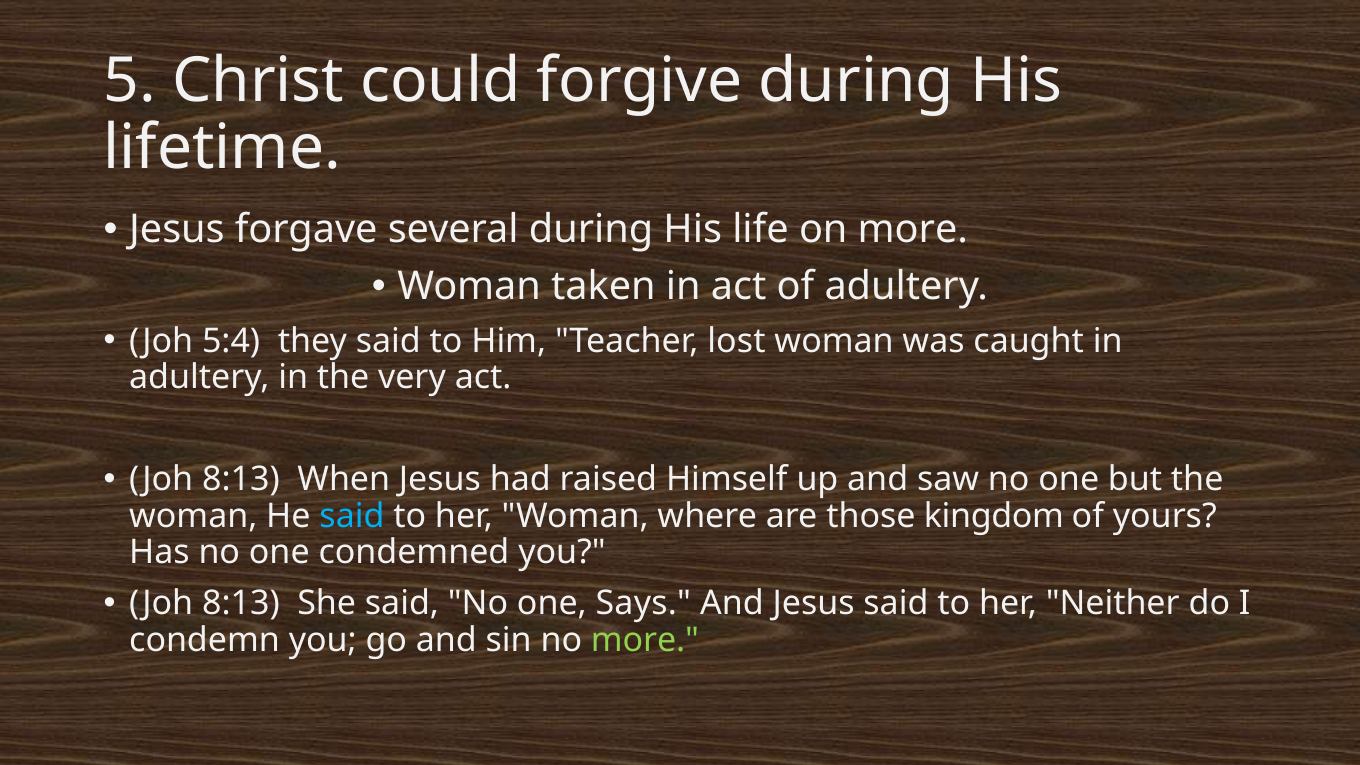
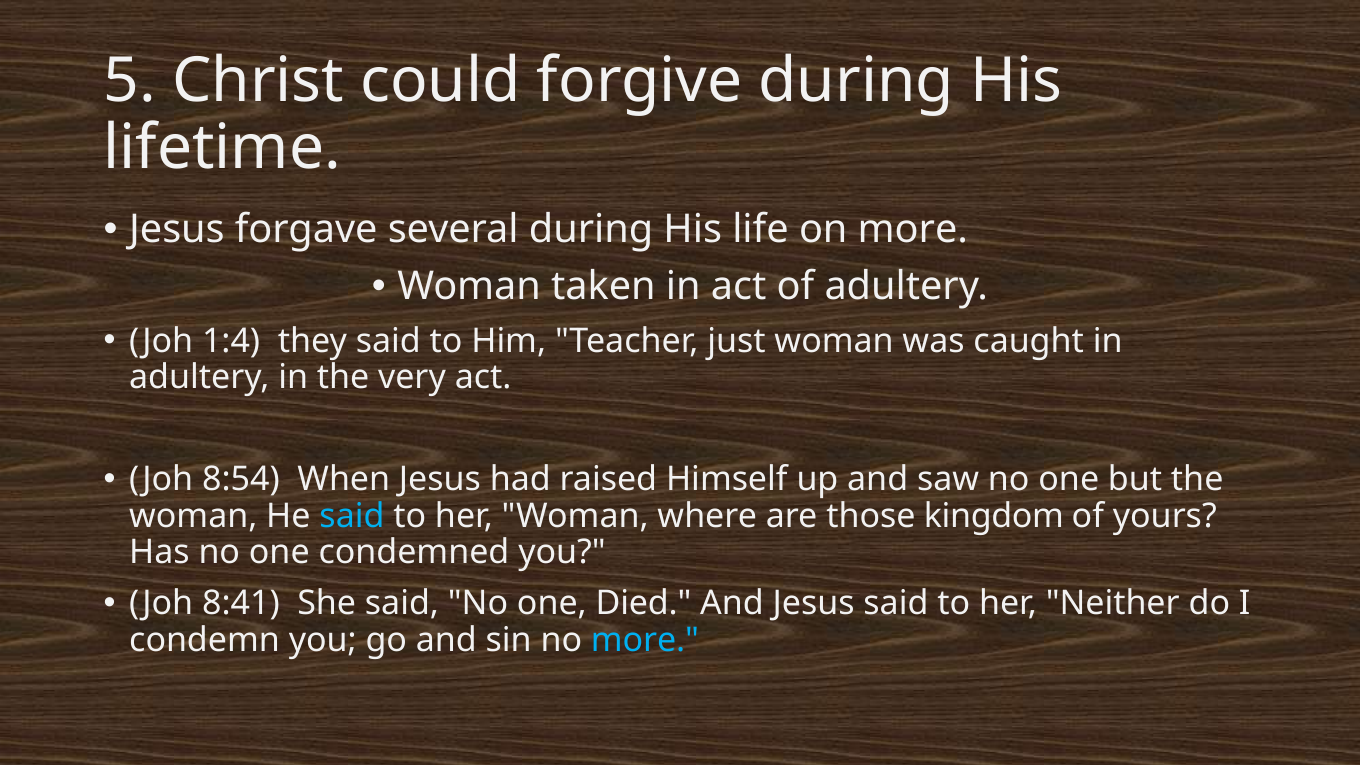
5:4: 5:4 -> 1:4 (231, 341)
lost: lost -> just (737, 341)
8:13: 8:13 -> 8:54 (241, 479)
8:13: 8:13 -> 8:41 (241, 604)
Says: Says -> Died (644, 604)
more colour: light green -> light blue (645, 640)
